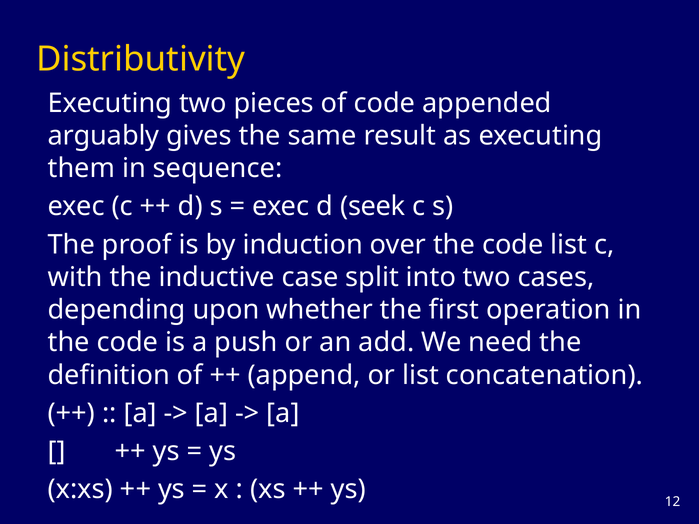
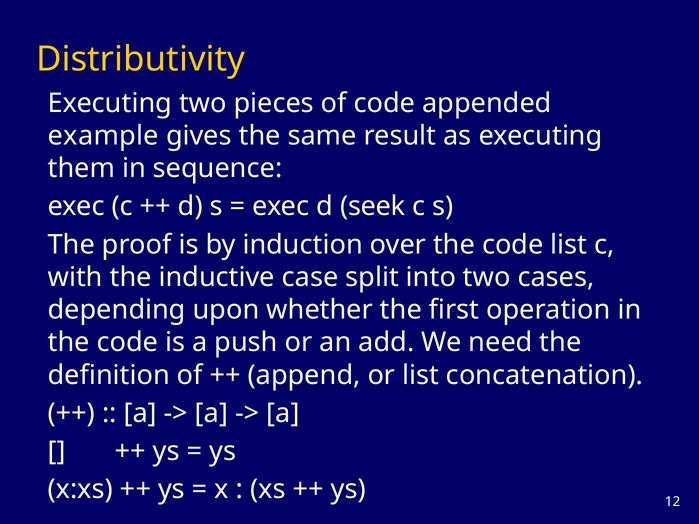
arguably: arguably -> example (103, 136)
